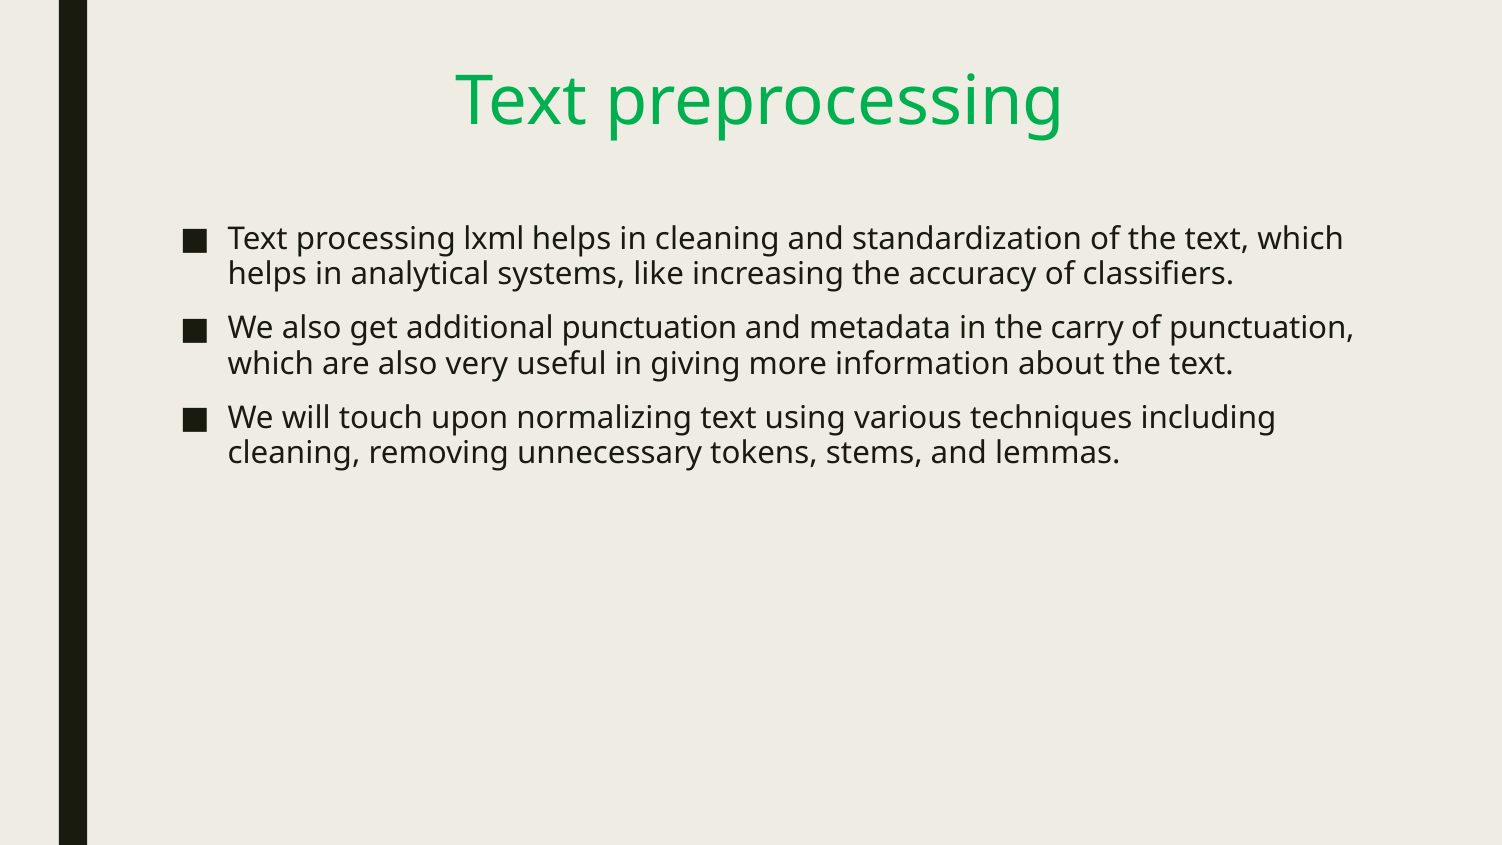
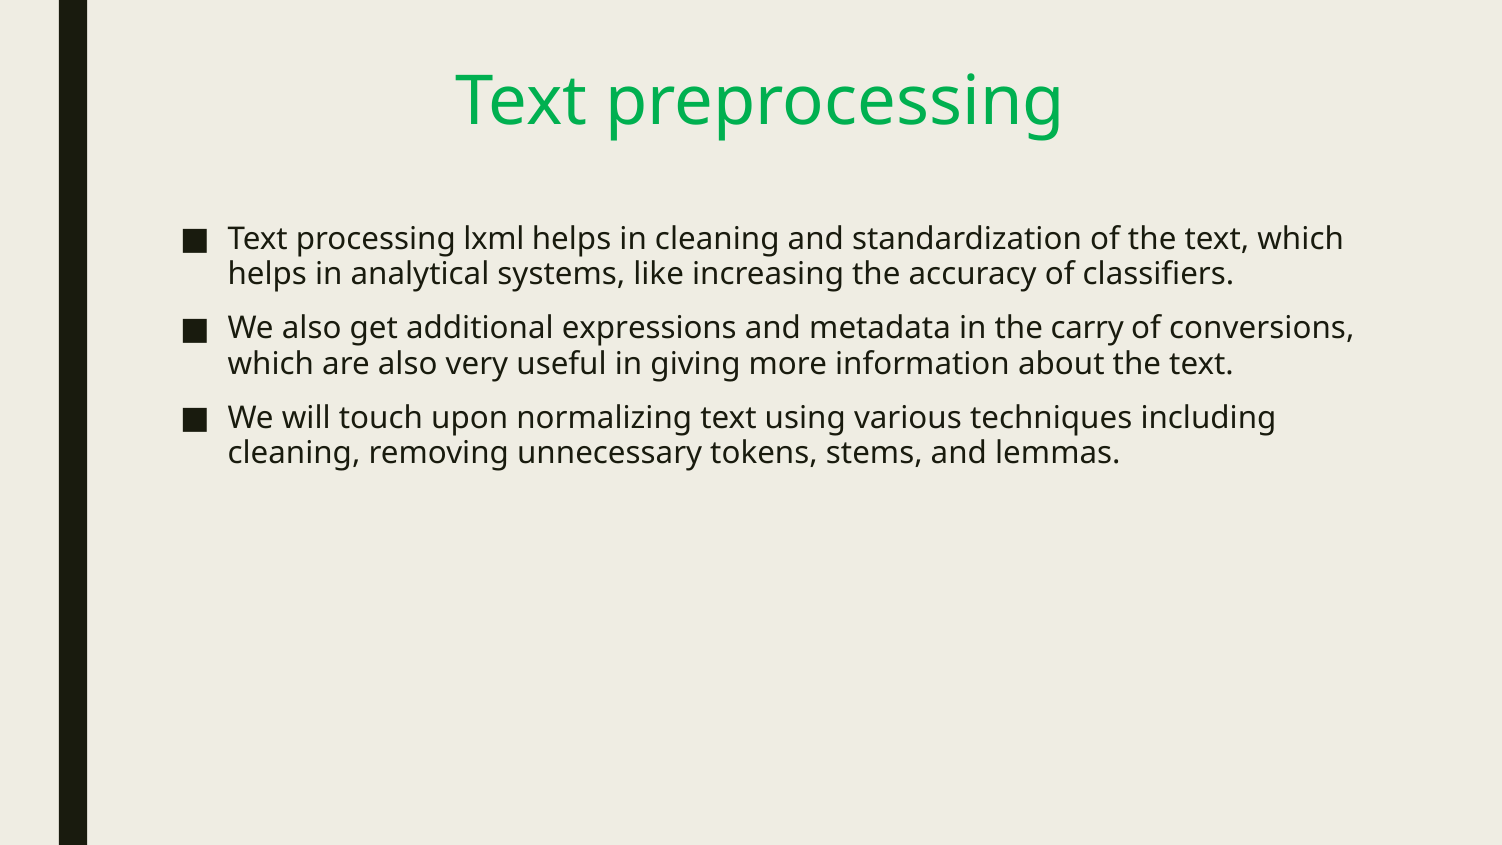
additional punctuation: punctuation -> expressions (649, 329)
of punctuation: punctuation -> conversions (1262, 329)
